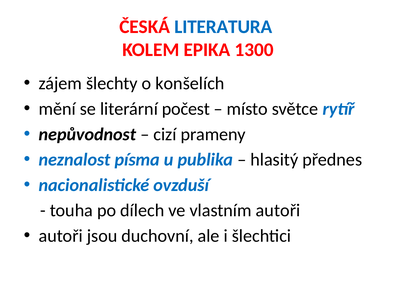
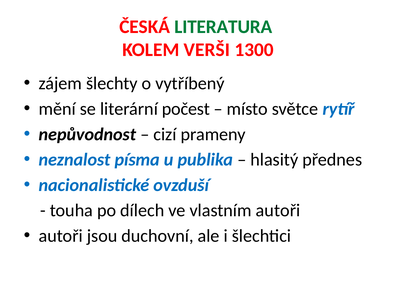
LITERATURA colour: blue -> green (223, 27)
EPIKA: EPIKA -> VERŠI (207, 50)
konšelích: konšelích -> vytříbený (190, 83)
